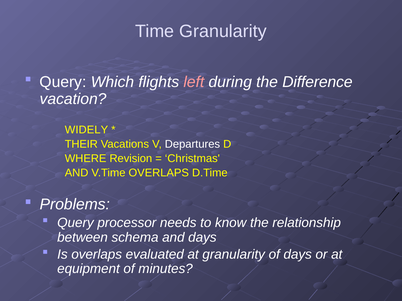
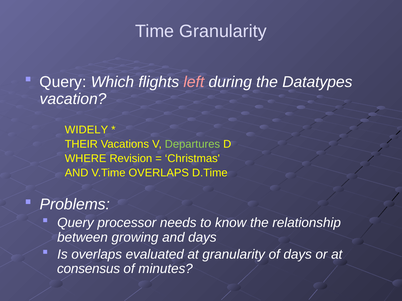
Difference: Difference -> Datatypes (317, 82)
Departures colour: white -> light green (192, 144)
schema: schema -> growing (135, 238)
equipment: equipment -> consensus (89, 269)
